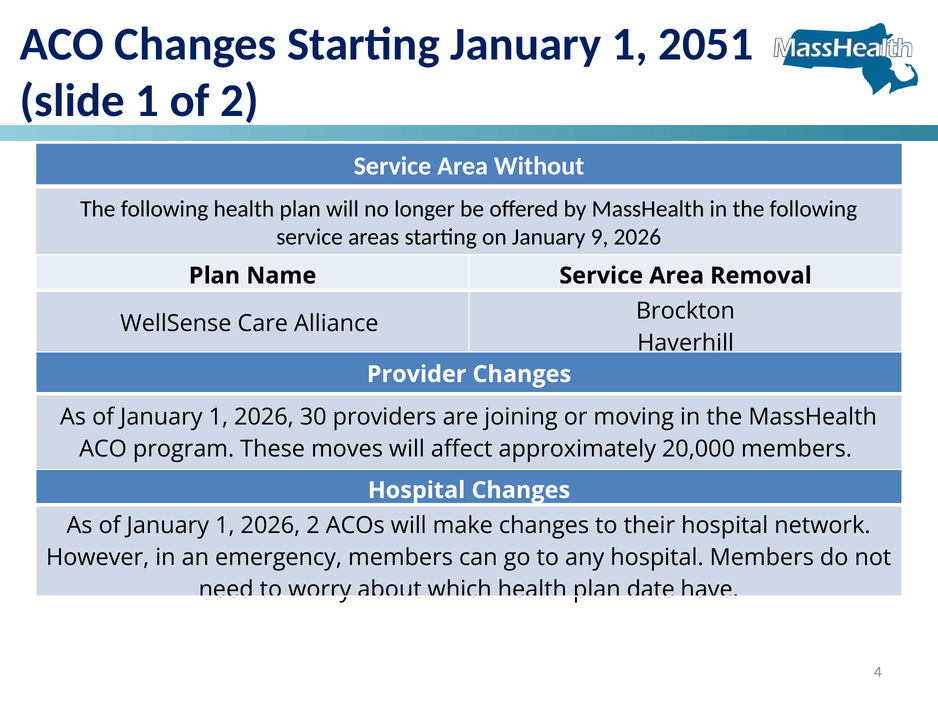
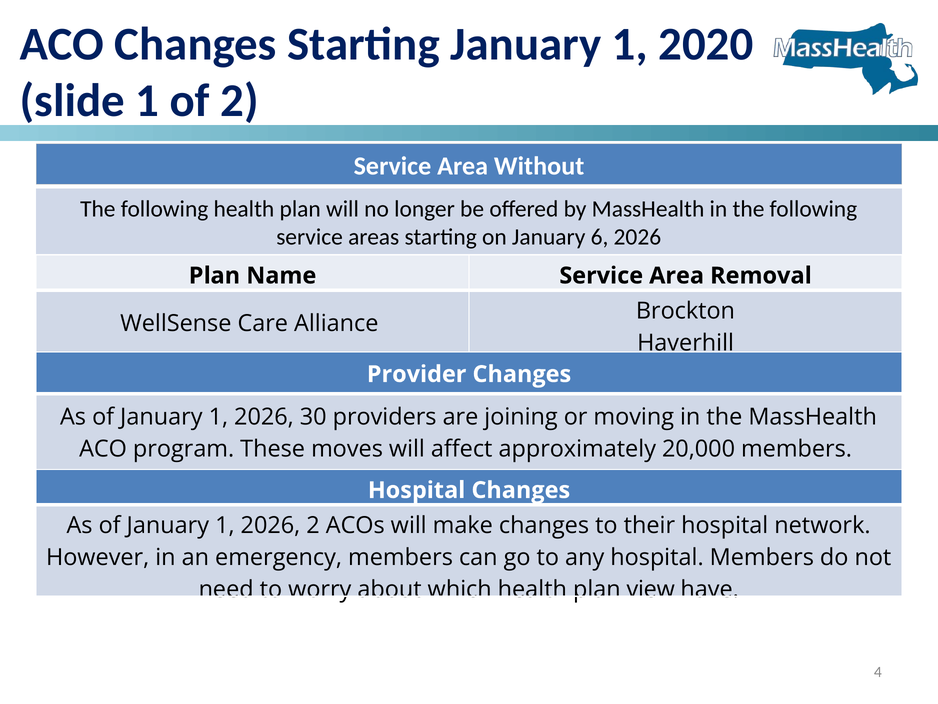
2051: 2051 -> 2020 (706, 44)
9: 9 -> 6 (600, 237)
date: date -> view (651, 589)
